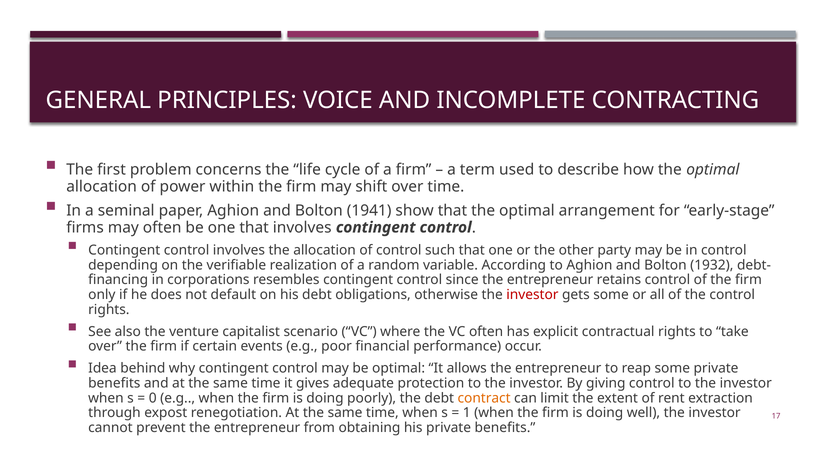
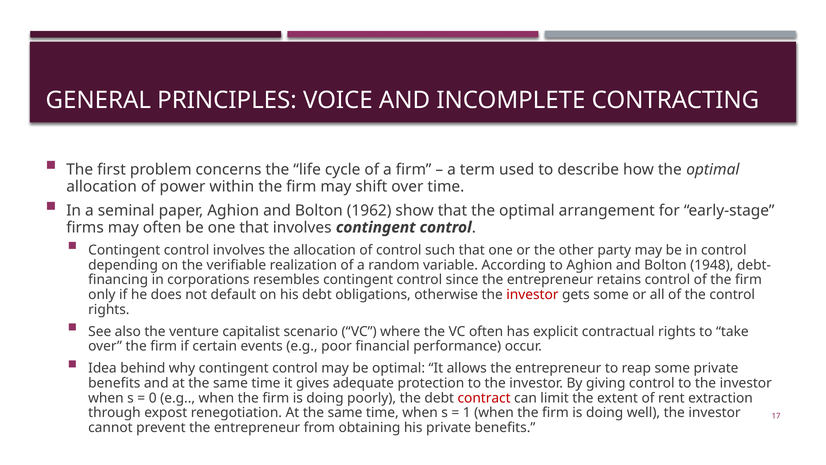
1941: 1941 -> 1962 (369, 210)
1932: 1932 -> 1948 (712, 265)
contract colour: orange -> red (484, 398)
